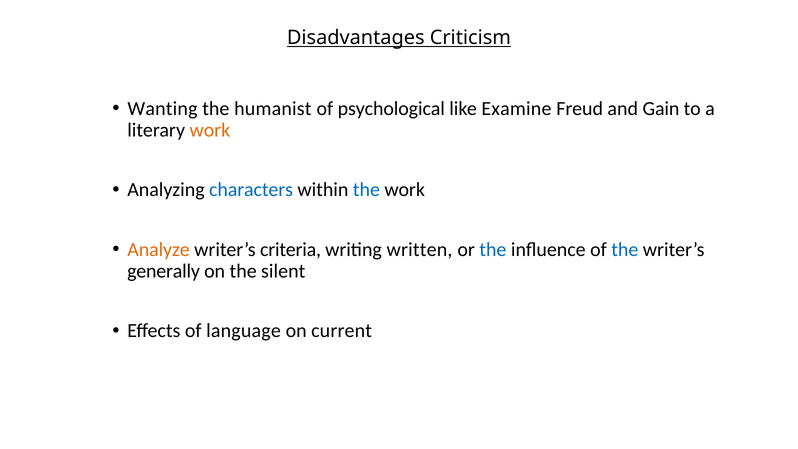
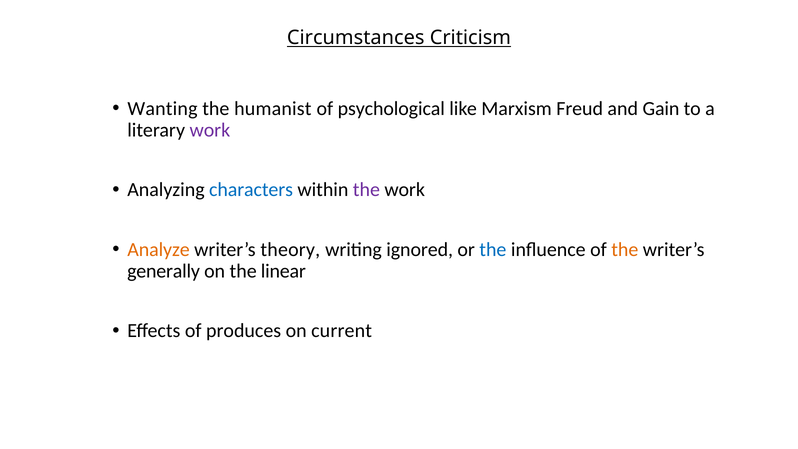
Disadvantages: Disadvantages -> Circumstances (356, 38)
Examine: Examine -> Marxism (517, 108)
work colour: orange -> purple (210, 130)
the colour: blue -> purple (366, 190)
criteria: criteria -> theory (290, 249)
written: written -> ignored (420, 249)
the colour: blue -> orange (625, 249)
silent: silent -> linear (283, 271)
language: language -> produces (244, 331)
